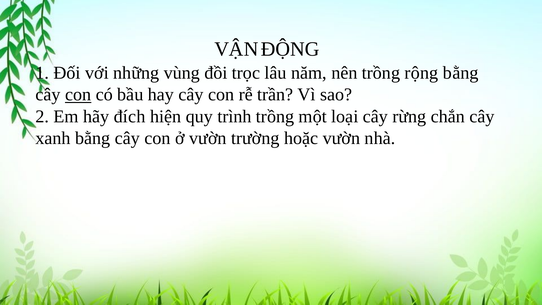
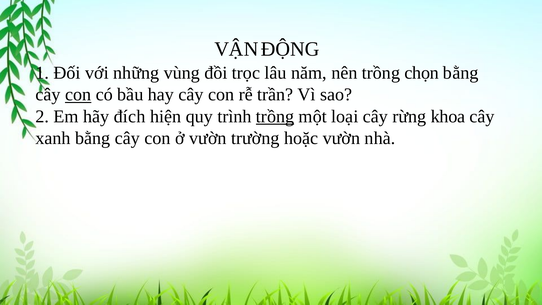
rộng: rộng -> chọn (422, 73)
trồng underline: none -> present (275, 116)
chắn: chắn -> khoa (448, 116)
